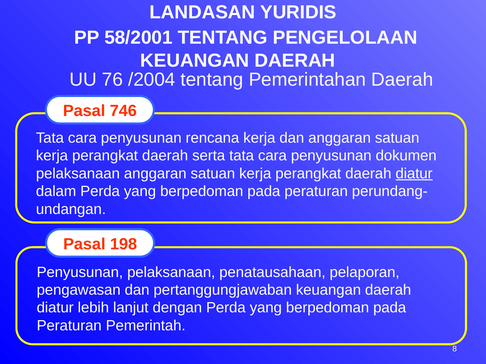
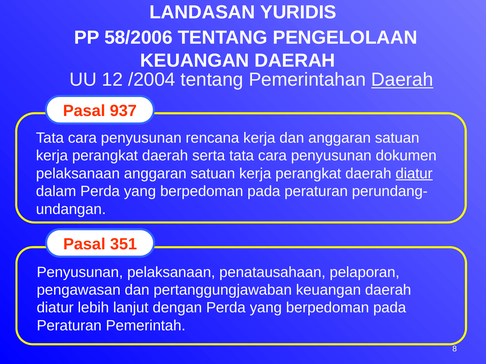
58/2001: 58/2001 -> 58/2006 (138, 38)
76: 76 -> 12 (112, 80)
Daerah underline: none -> present (402, 80)
746: 746 -> 937 (123, 111)
198: 198 -> 351 (124, 244)
